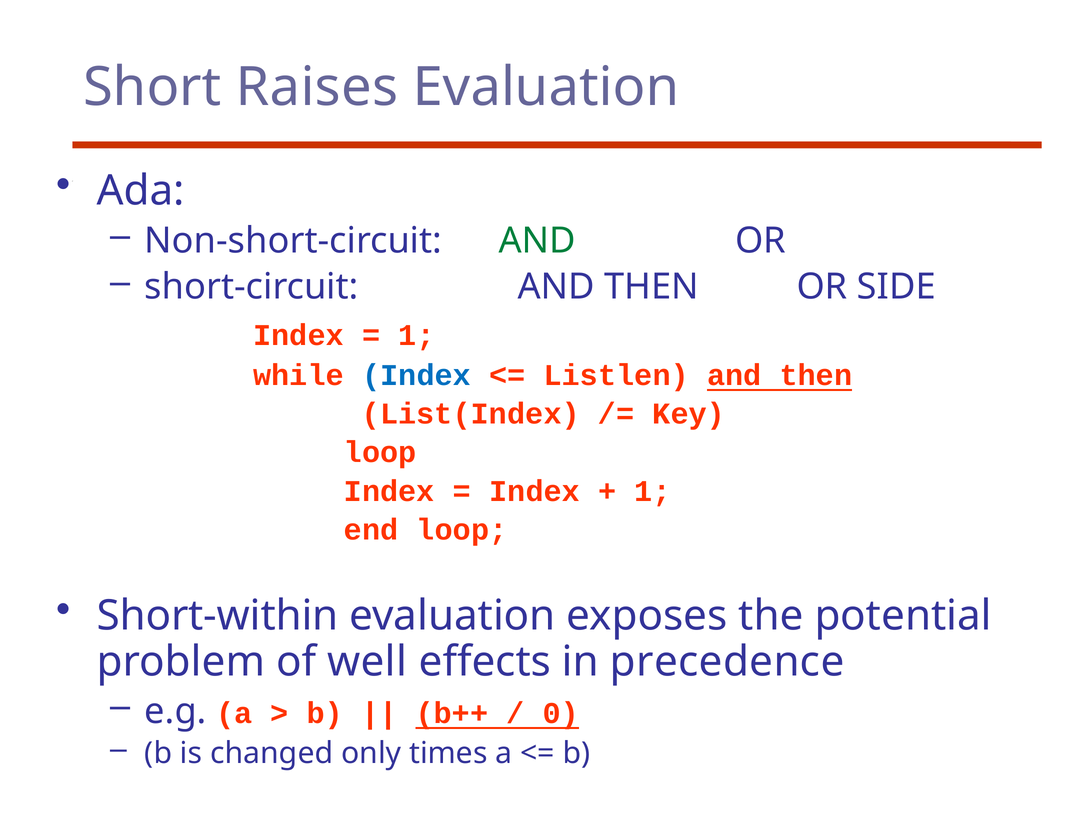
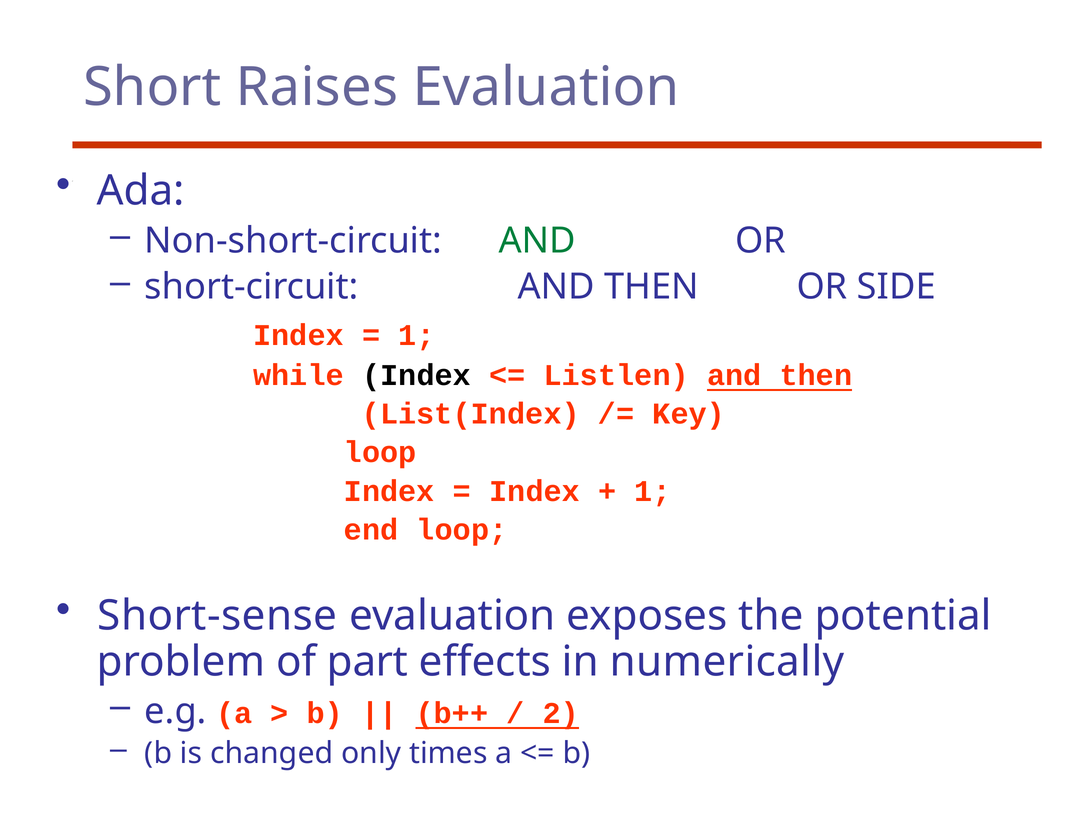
Index colour: blue -> black (417, 375)
Short-within: Short-within -> Short-sense (217, 616)
well: well -> part (368, 662)
precedence: precedence -> numerically (727, 662)
0: 0 -> 2 (561, 713)
